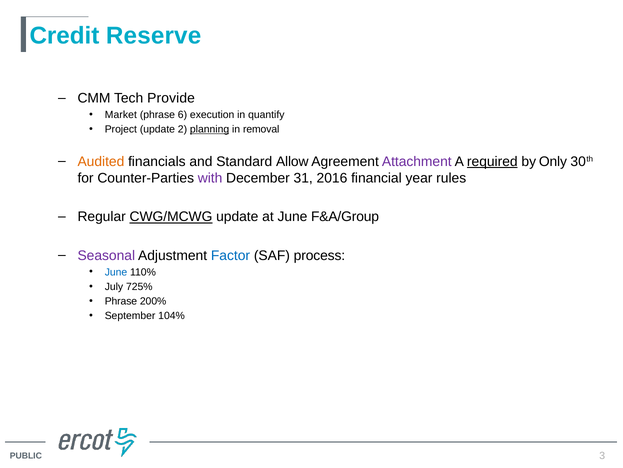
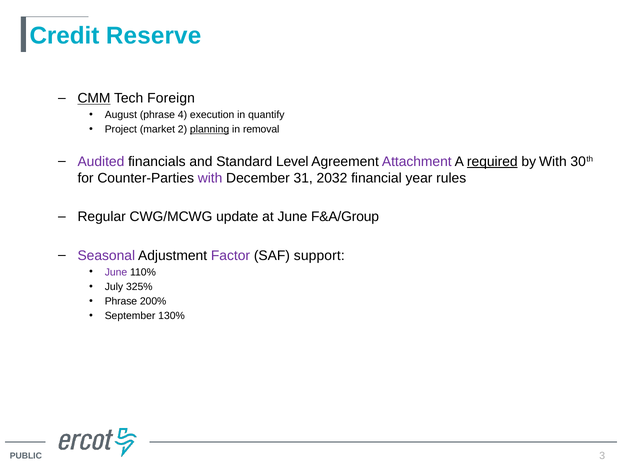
CMM underline: none -> present (94, 98)
Provide: Provide -> Foreign (171, 98)
Market: Market -> August (121, 115)
6: 6 -> 4 (182, 115)
Project update: update -> market (157, 129)
Audited colour: orange -> purple (101, 161)
Allow: Allow -> Level (292, 161)
by Only: Only -> With (553, 161)
2016: 2016 -> 2032 (332, 178)
CWG/MCWG underline: present -> none (171, 217)
Factor colour: blue -> purple (231, 255)
process: process -> support (319, 255)
June colour: blue -> purple (116, 272)
725%: 725% -> 325% (139, 286)
104%: 104% -> 130% (172, 315)
